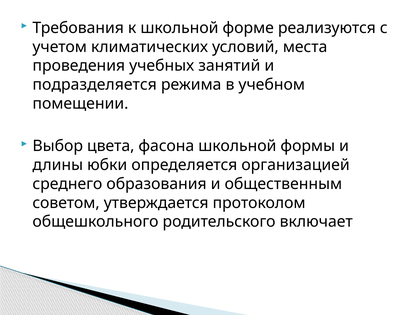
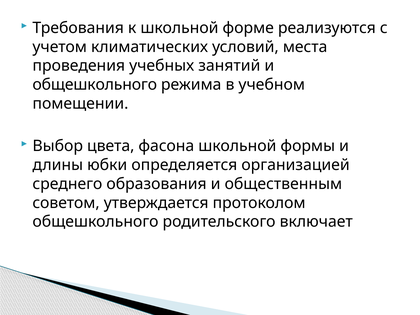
подразделяется: подразделяется -> общешкольного (95, 85)
